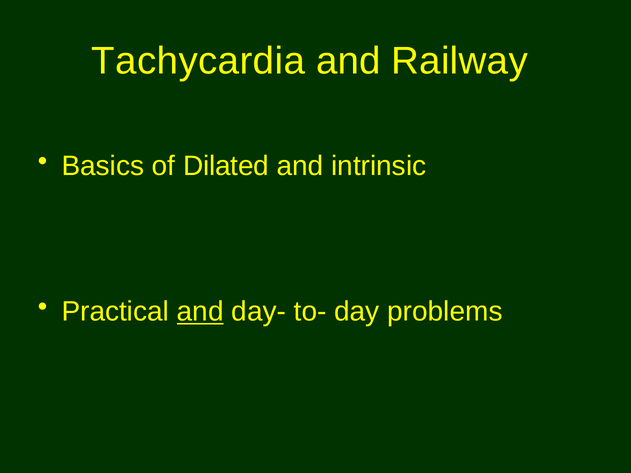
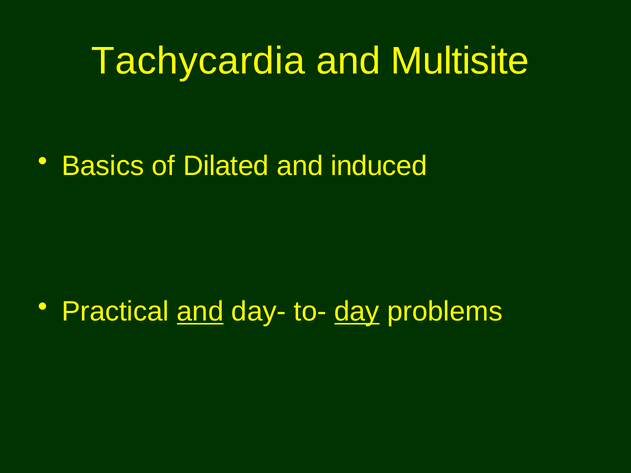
Railway: Railway -> Multisite (460, 61)
intrinsic: intrinsic -> induced (379, 166)
day underline: none -> present (357, 312)
